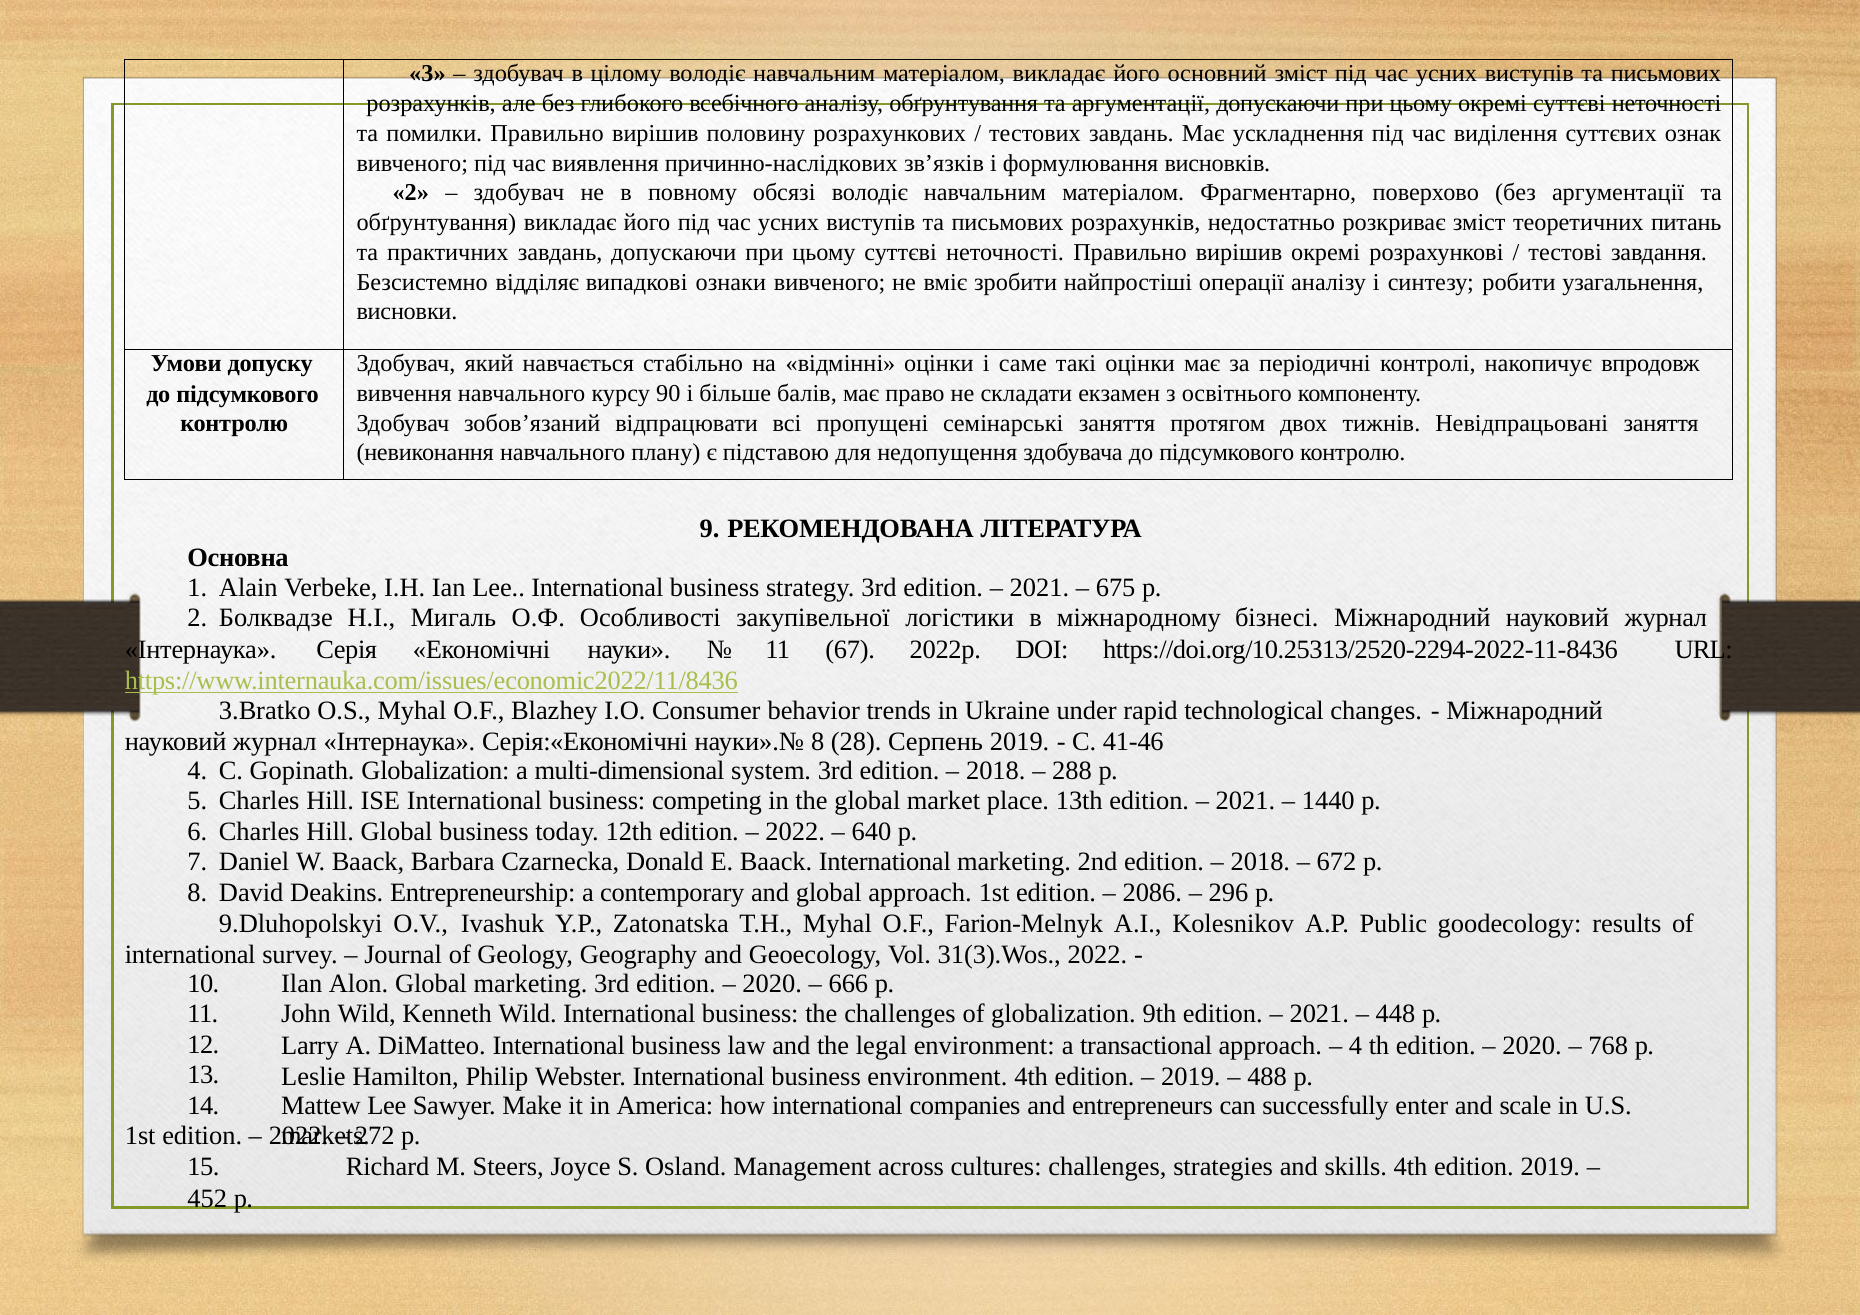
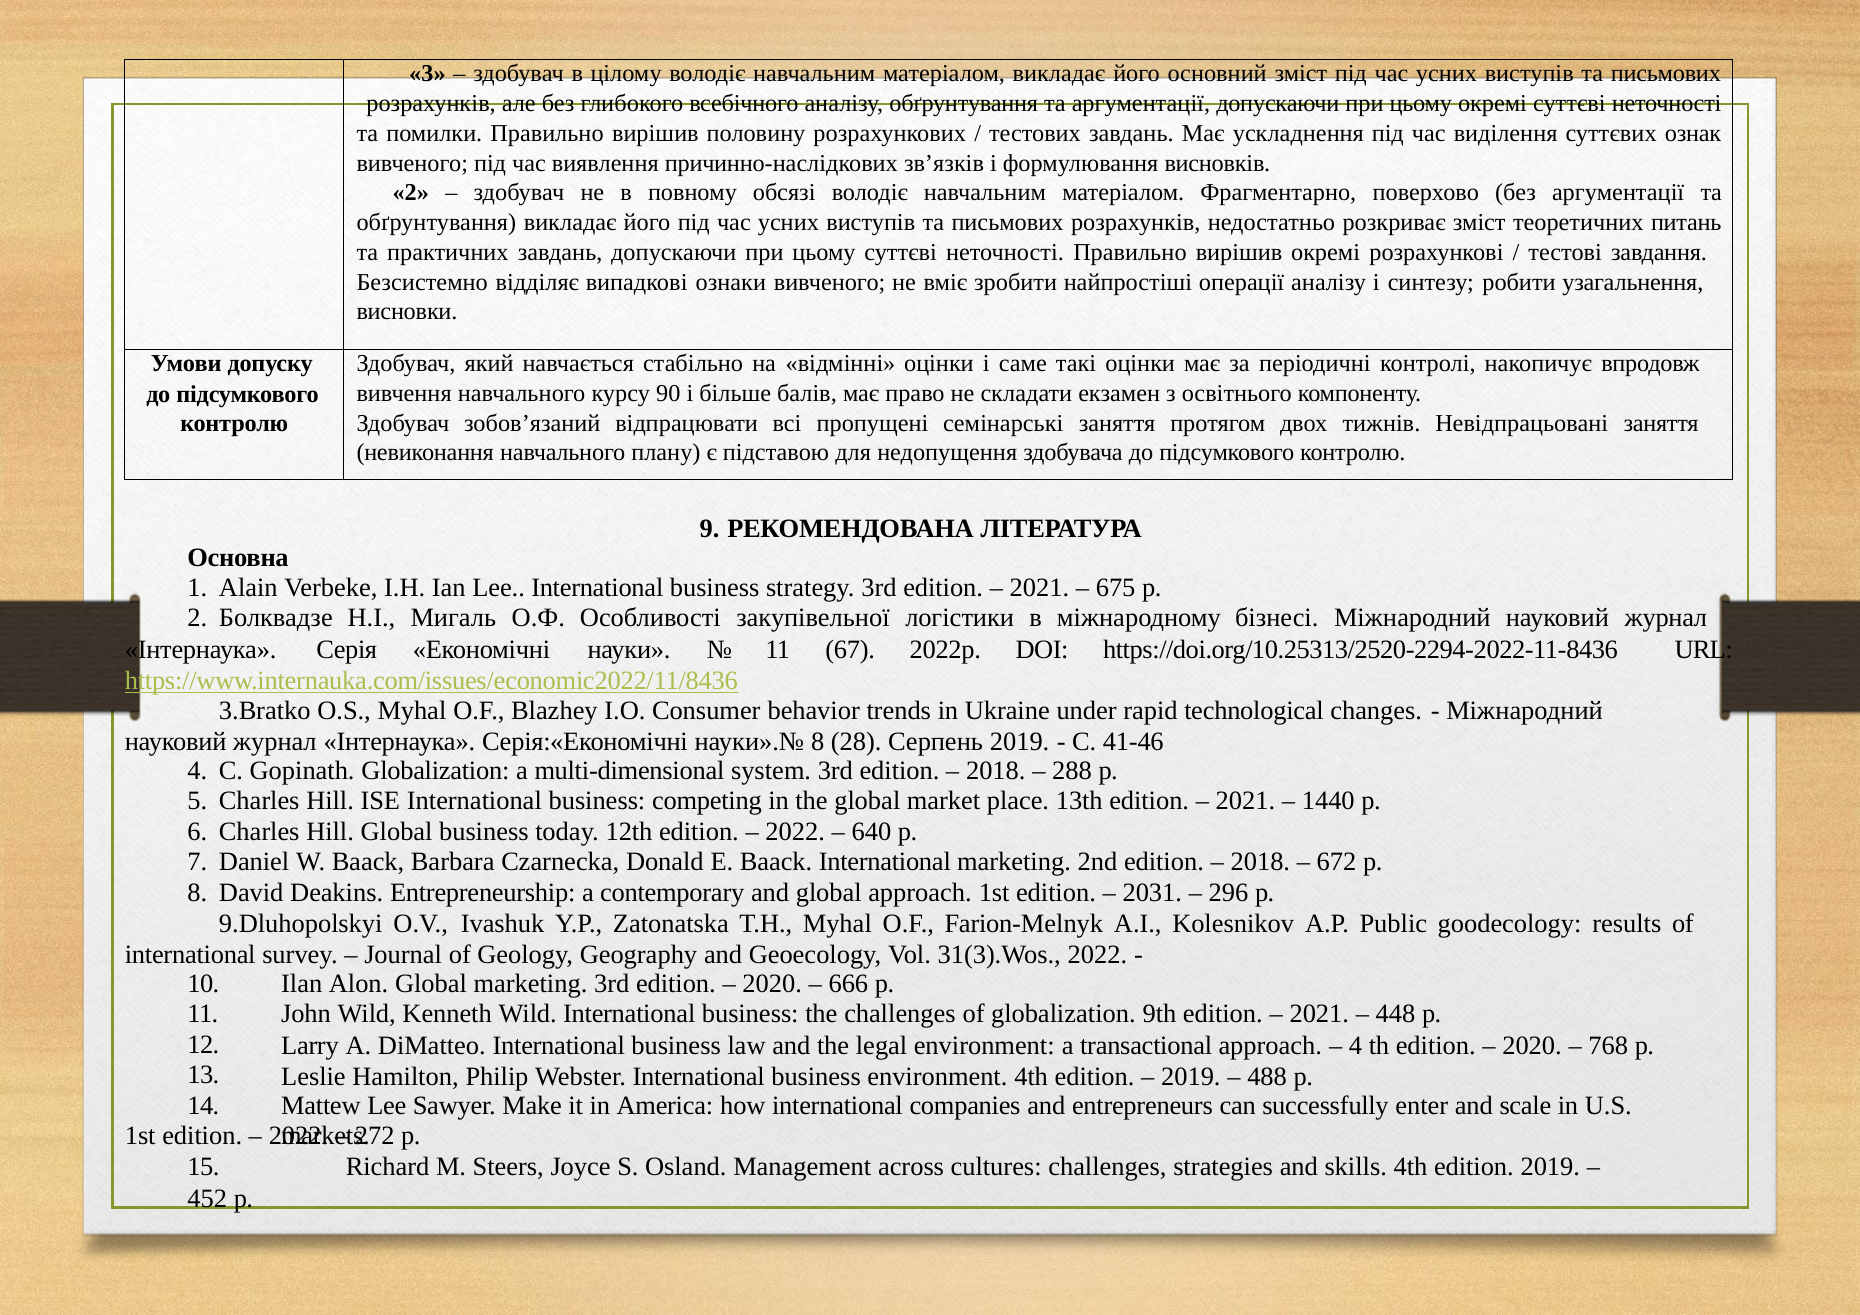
2086: 2086 -> 2031 (1152, 892)
